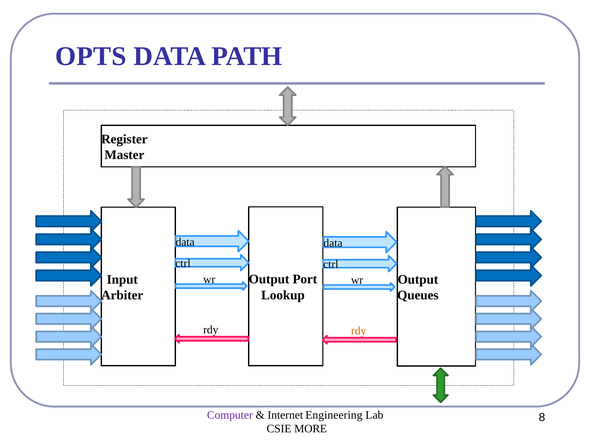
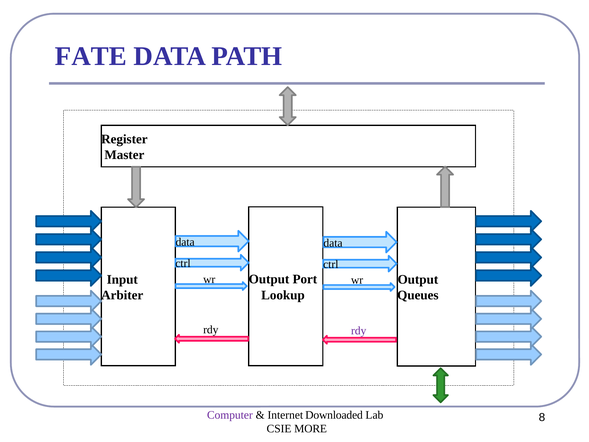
OPTS: OPTS -> FATE (91, 56)
rdy colour: orange -> purple (359, 330)
Engineering: Engineering -> Downloaded (334, 415)
